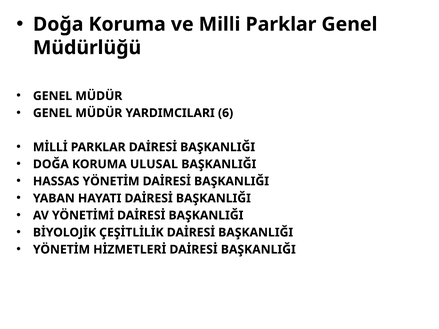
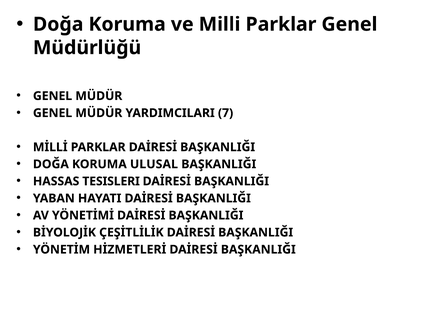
6: 6 -> 7 (226, 113)
HASSAS YÖNETİM: YÖNETİM -> TESISLERI (111, 181)
